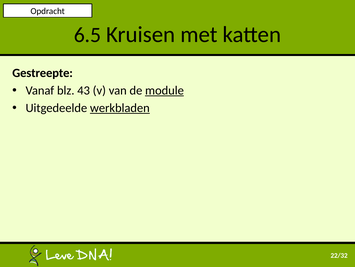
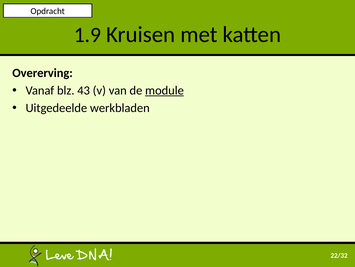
6.5: 6.5 -> 1.9 (87, 35)
Gestreepte: Gestreepte -> Overerving (43, 73)
werkbladen underline: present -> none (120, 108)
